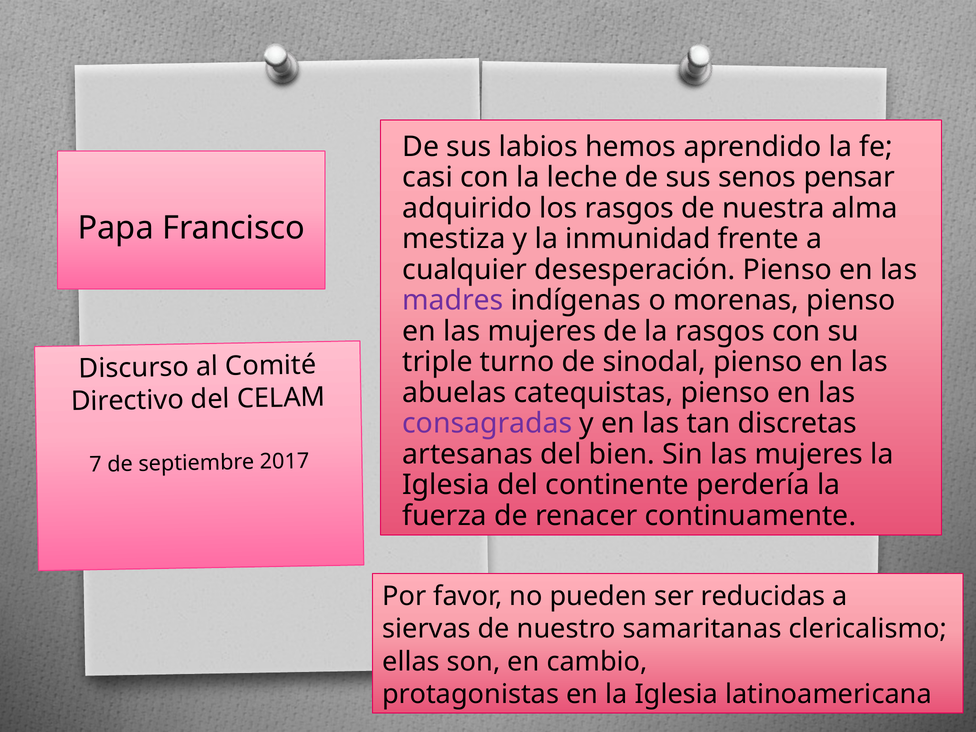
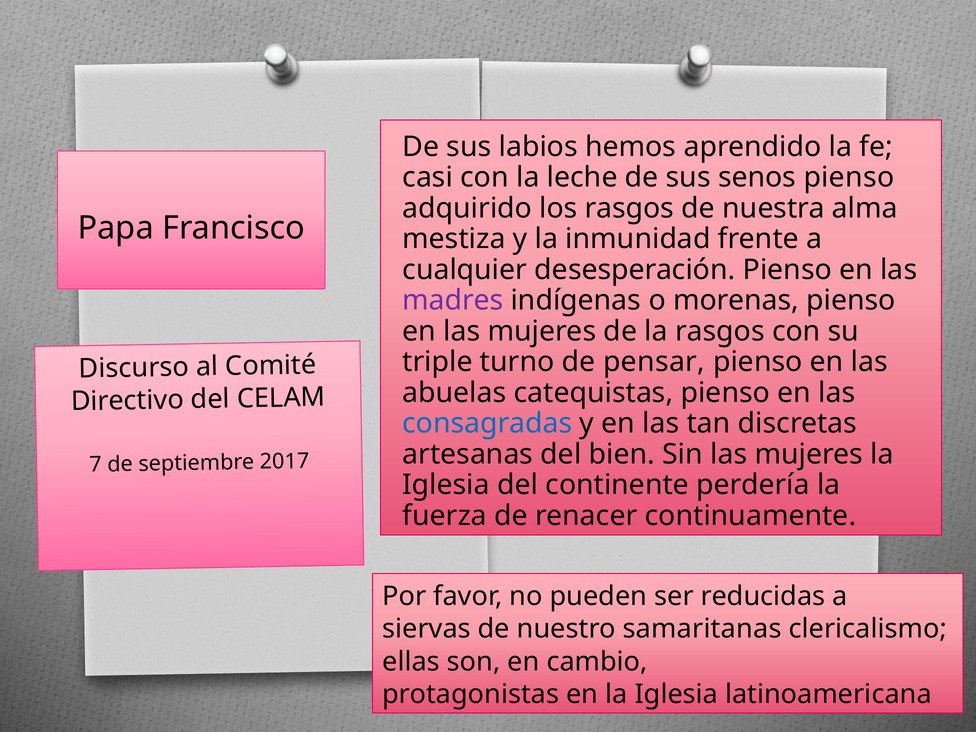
senos pensar: pensar -> pienso (849, 178)
sinodal: sinodal -> pensar (654, 362)
consagradas colour: purple -> blue (487, 423)
